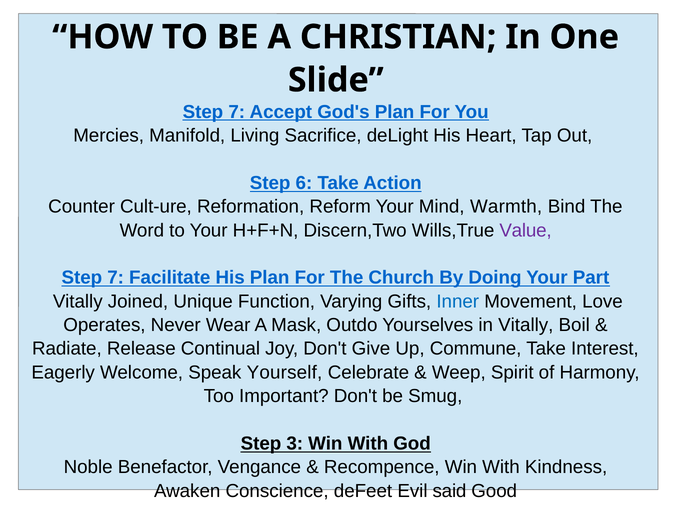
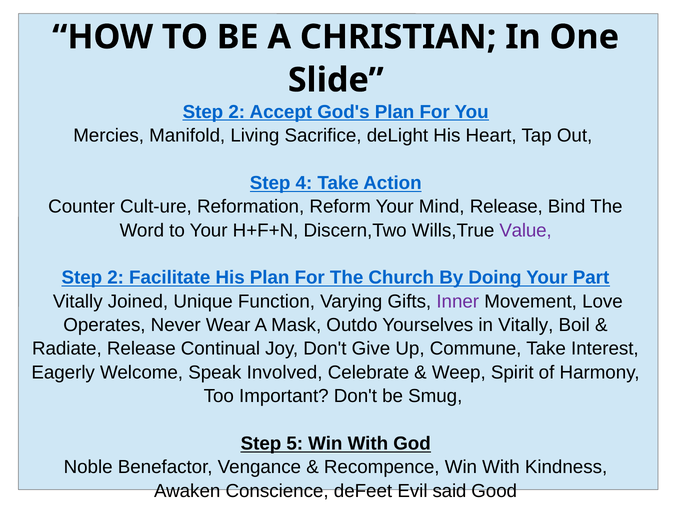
7: 7 -> 2 (237, 112)
6: 6 -> 4 (304, 183)
Mind Warmth: Warmth -> Release (506, 206)
7: 7 -> 2 (116, 277)
Inner colour: blue -> purple (458, 301)
Yourself: Yourself -> Involved (285, 372)
3: 3 -> 5 (295, 443)
